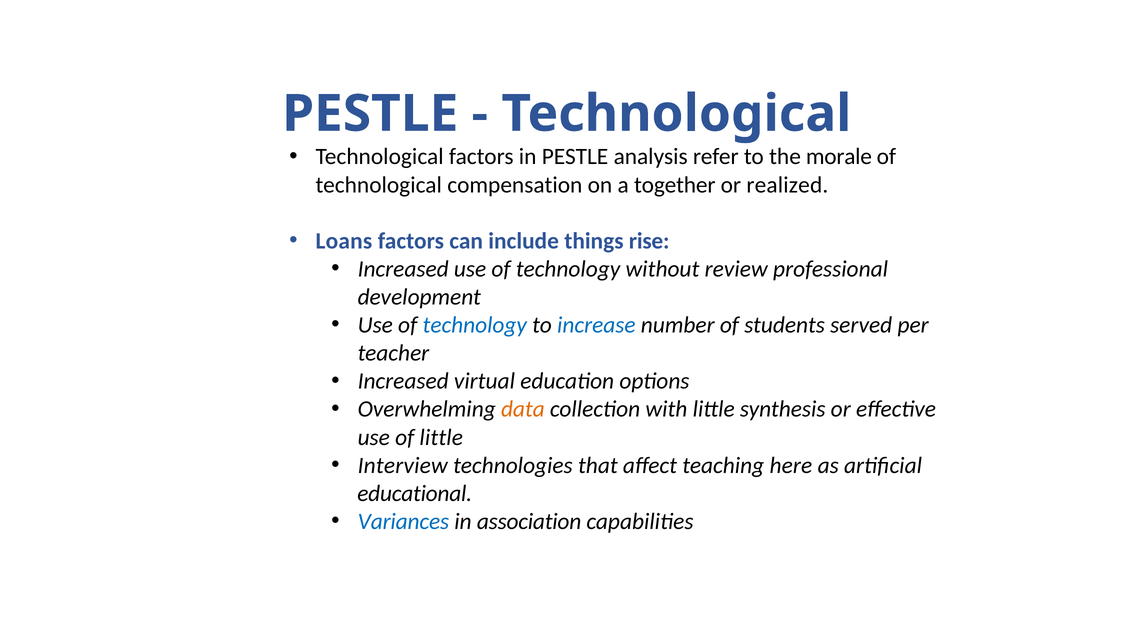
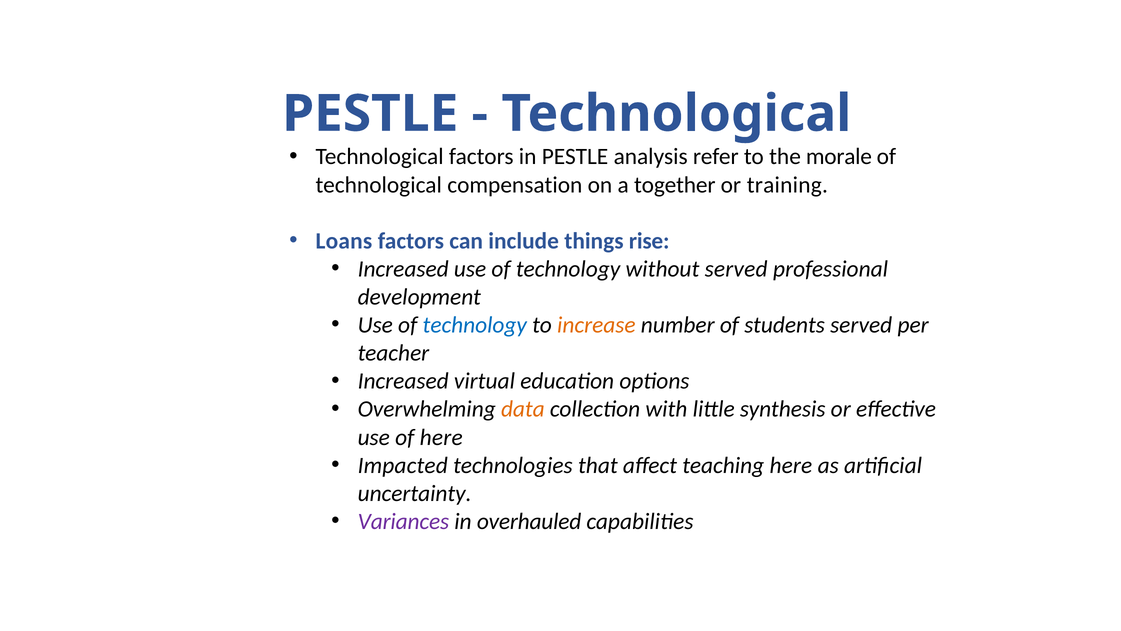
realized: realized -> training (787, 185)
without review: review -> served (736, 269)
increase colour: blue -> orange (596, 325)
of little: little -> here (441, 437)
Interview: Interview -> Impacted (403, 465)
educational: educational -> uncertainty (415, 493)
Variances colour: blue -> purple (403, 521)
association: association -> overhauled (529, 521)
